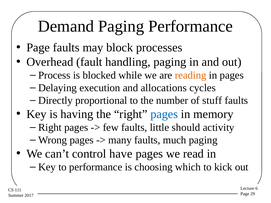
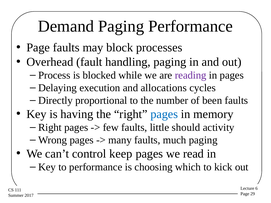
reading colour: orange -> purple (191, 75)
stuff: stuff -> been (212, 101)
have: have -> keep (121, 154)
